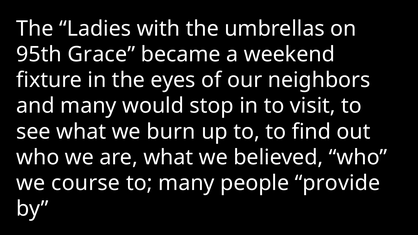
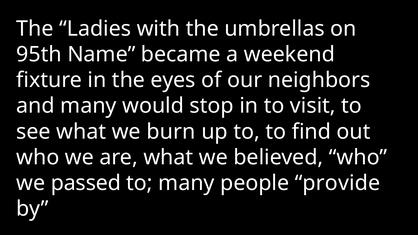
Grace: Grace -> Name (101, 54)
course: course -> passed (86, 183)
